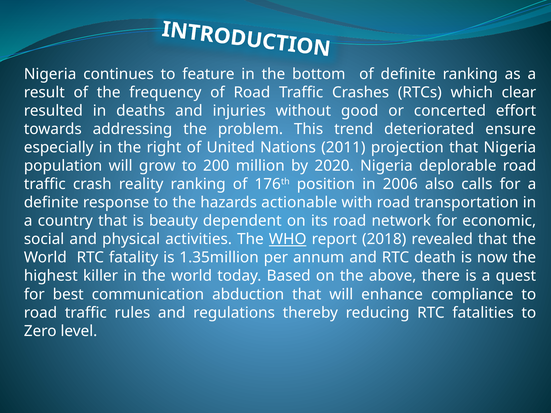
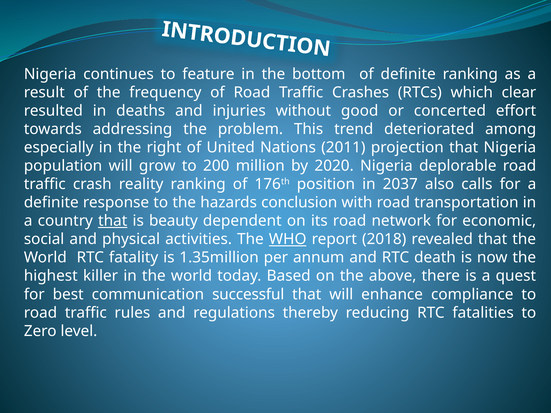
ensure: ensure -> among (511, 129)
2006: 2006 -> 2037 (400, 184)
actionable: actionable -> conclusion (299, 203)
that underline: none -> present (113, 221)
abduction: abduction -> successful (248, 294)
